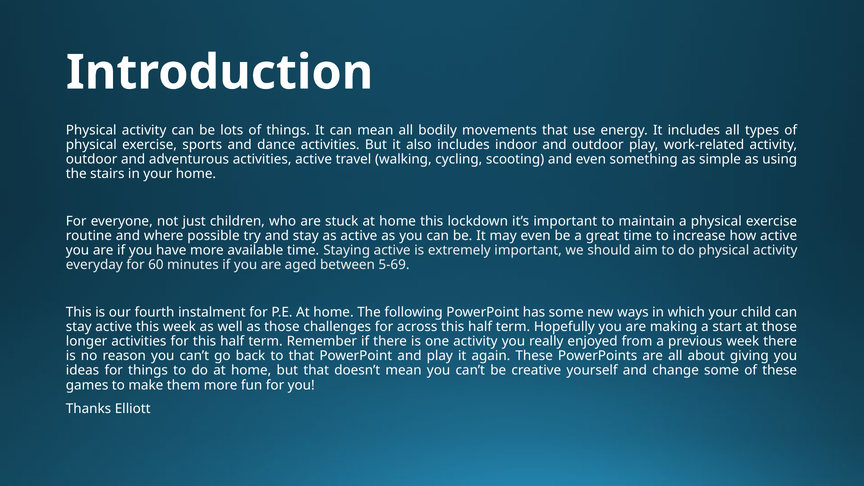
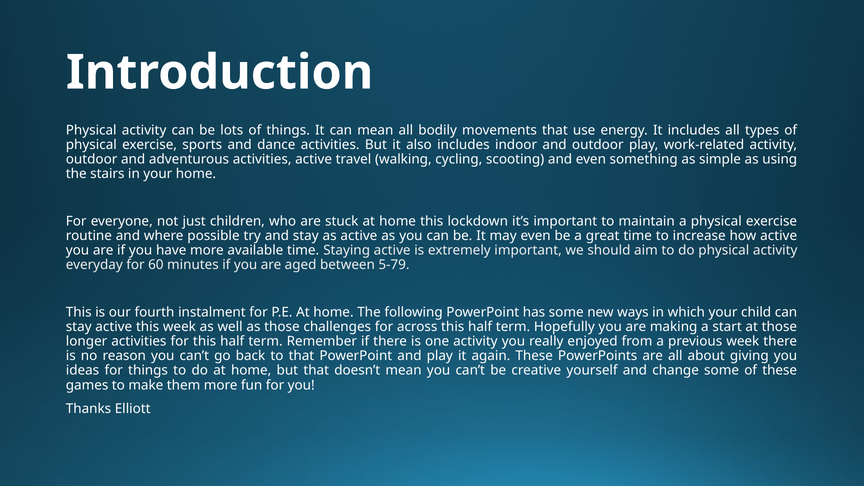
5-69: 5-69 -> 5-79 (394, 265)
